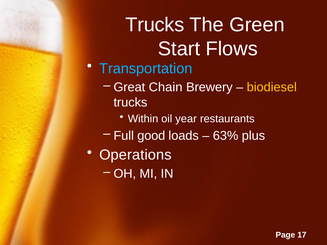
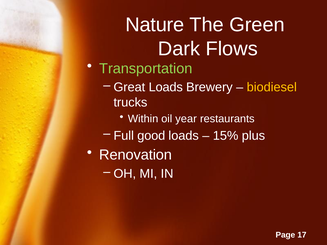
Trucks: Trucks -> Nature (155, 25)
Start: Start -> Dark (179, 49)
Transportation colour: light blue -> light green (146, 69)
Great Chain: Chain -> Loads (166, 87)
63%: 63% -> 15% (226, 136)
Operations: Operations -> Renovation (136, 155)
